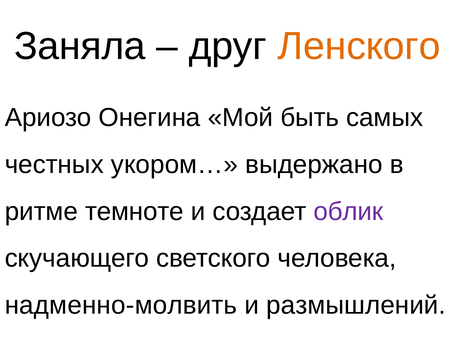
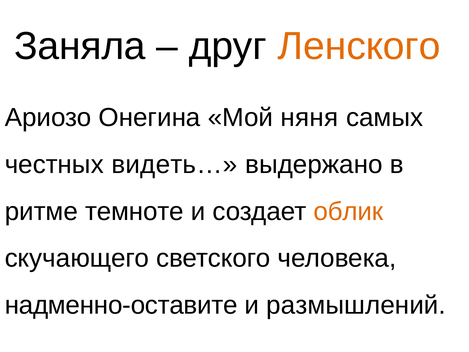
быть: быть -> няня (309, 117)
укором…: укором… -> видеть… (174, 164)
облик colour: purple -> orange (348, 211)
надменно-молвить: надменно-молвить -> надменно-оставите (121, 305)
